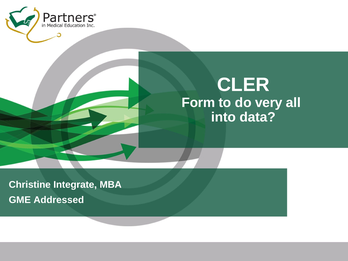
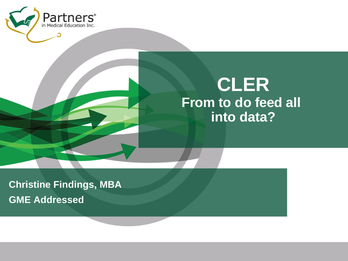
Form: Form -> From (198, 103)
very: very -> feed (269, 103)
Integrate: Integrate -> Findings (75, 185)
